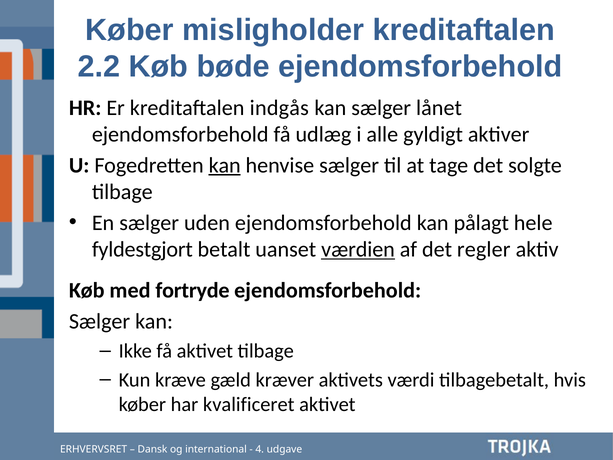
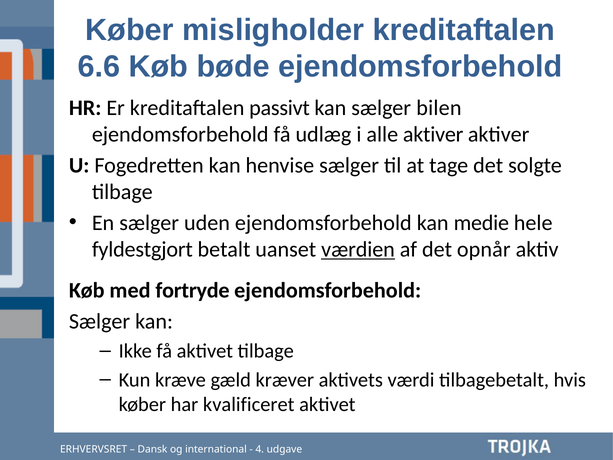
2.2: 2.2 -> 6.6 (99, 67)
indgås: indgås -> passivt (280, 108)
lånet: lånet -> bilen (439, 108)
alle gyldigt: gyldigt -> aktiver (433, 134)
kan underline: present -> none (225, 165)
pålagt: pålagt -> medie (481, 223)
regler: regler -> opnår (484, 249)
